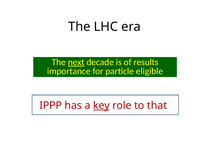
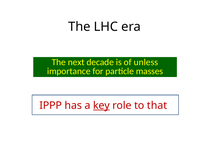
next underline: present -> none (76, 62)
results: results -> unless (146, 62)
eligible: eligible -> masses (150, 71)
